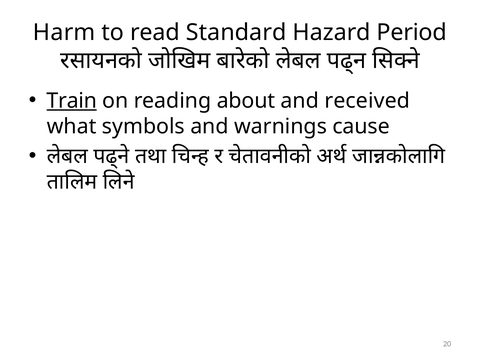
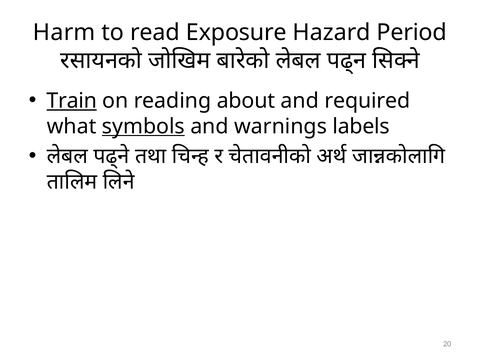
Standard: Standard -> Exposure (236, 32)
received: received -> required (367, 101)
symbols underline: none -> present (143, 126)
cause: cause -> labels (361, 126)
